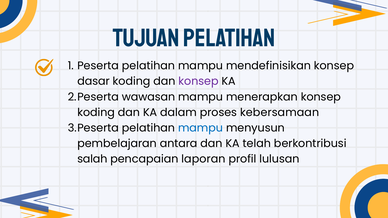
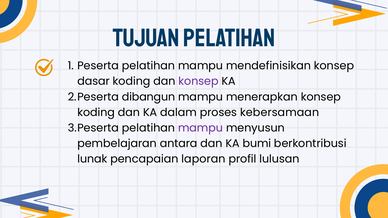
wawasan: wawasan -> dibangun (149, 97)
mampu colour: blue -> purple (201, 128)
telah: telah -> bumi (257, 144)
salah: salah -> lunak (92, 159)
